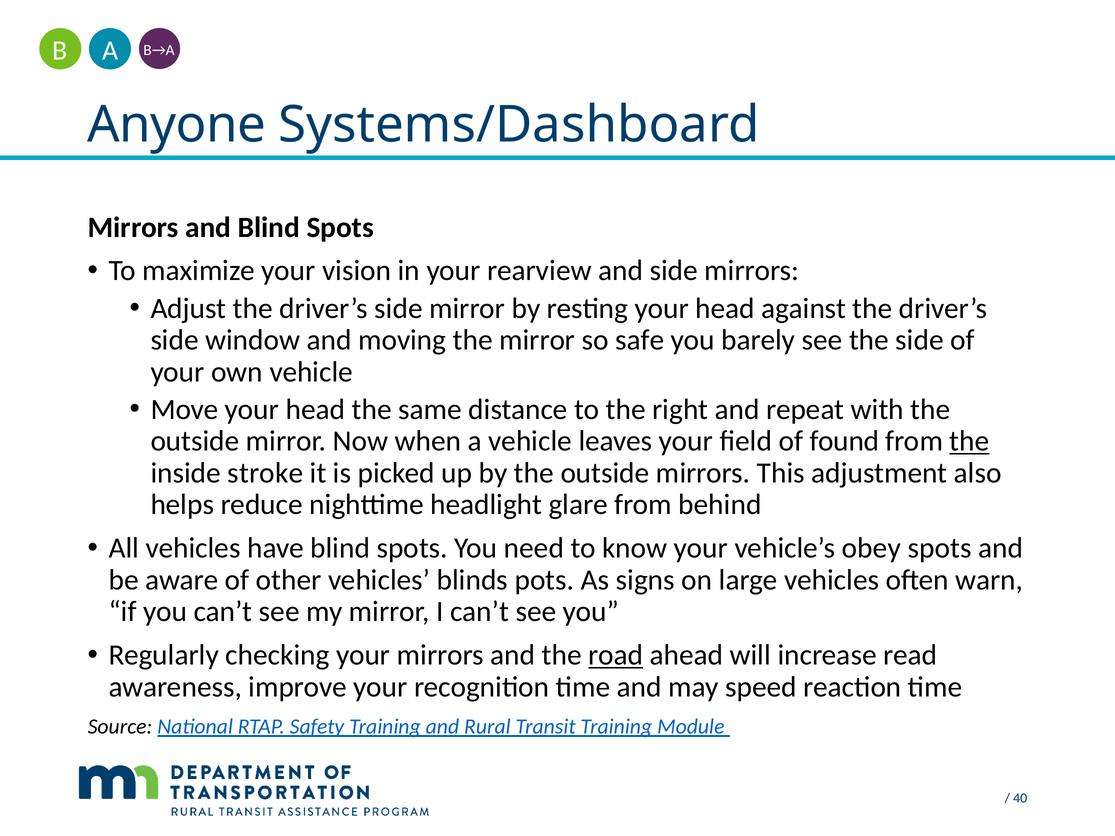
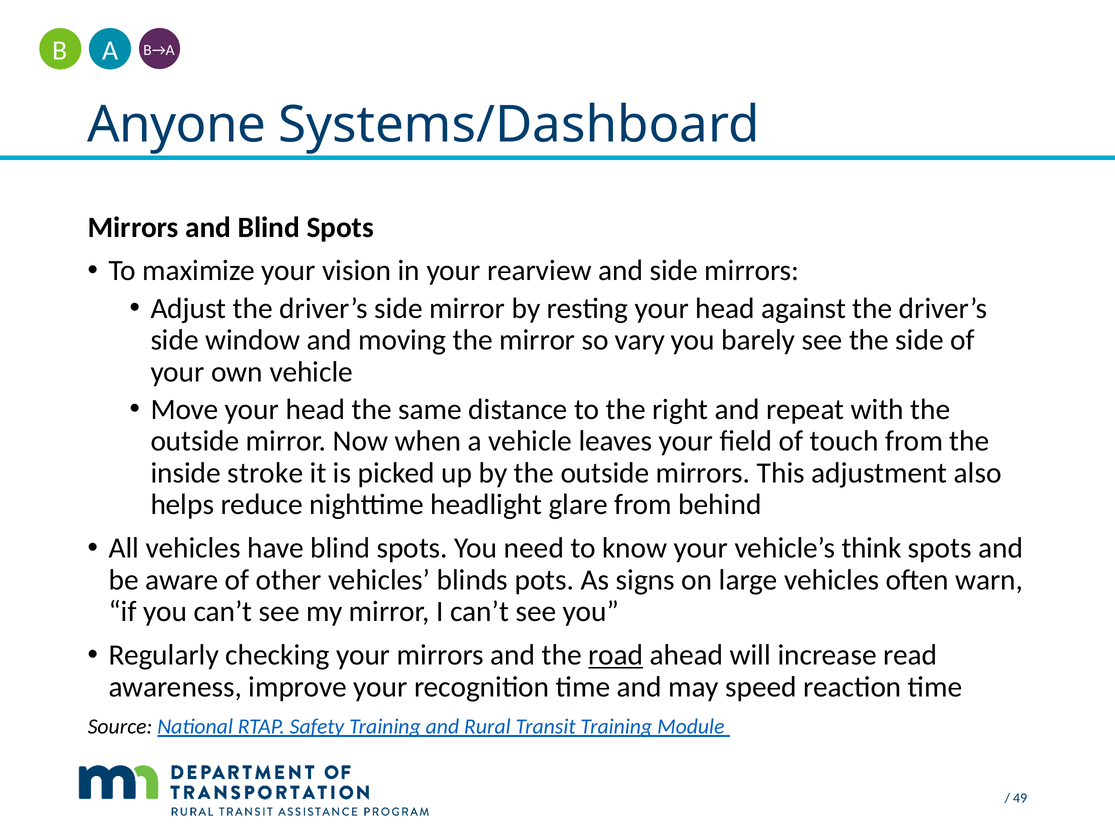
safe: safe -> vary (640, 340)
found: found -> touch (844, 441)
the underline: present -> none (969, 441)
obey: obey -> think (872, 548)
40: 40 -> 49 (1020, 798)
